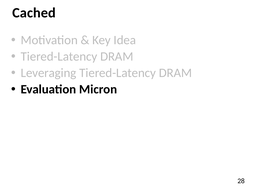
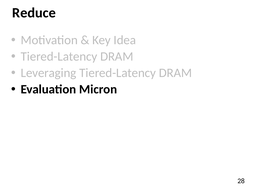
Cached: Cached -> Reduce (34, 13)
